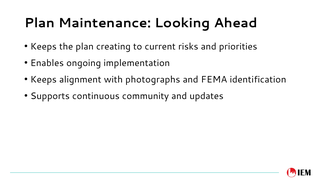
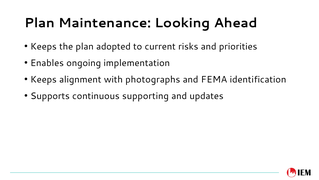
creating: creating -> adopted (113, 46)
community: community -> supporting (145, 96)
